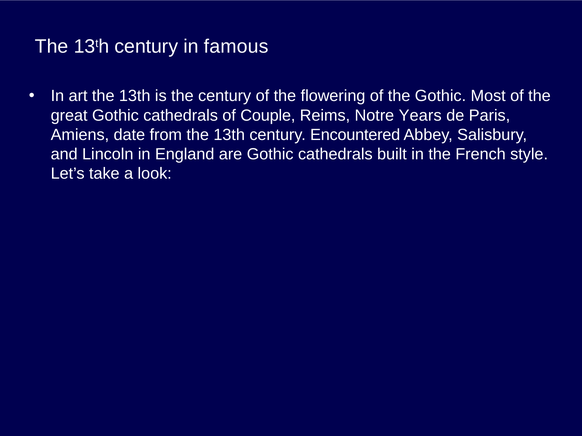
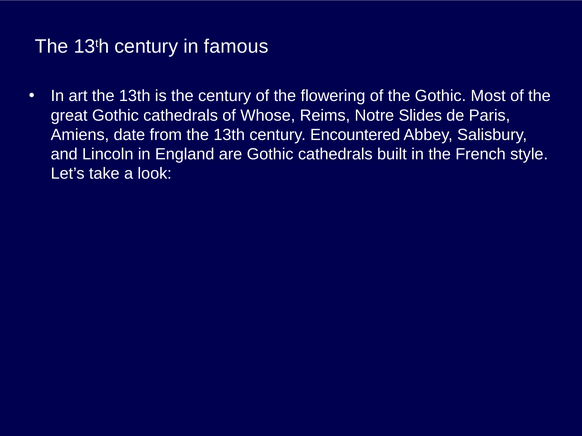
Couple: Couple -> Whose (268, 116)
Years: Years -> Slides (420, 116)
